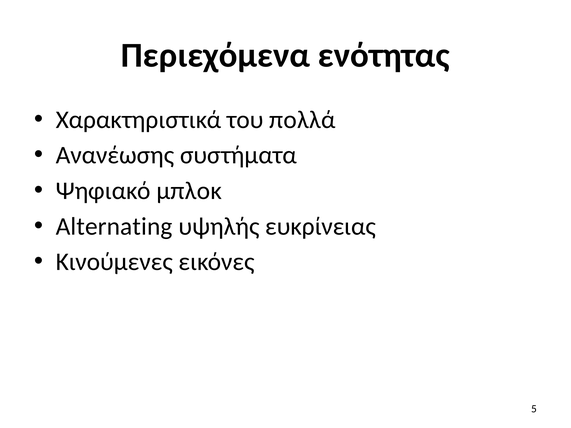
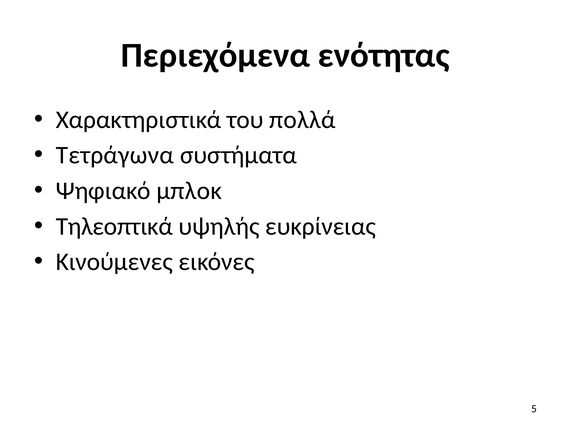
Ανανέωσης: Ανανέωσης -> Τετράγωνα (115, 155)
Alternating: Alternating -> Τηλεοπτικά (114, 226)
